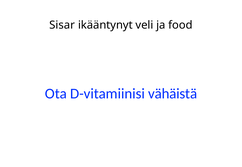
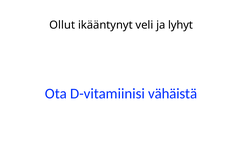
Sisar: Sisar -> Ollut (62, 25)
food: food -> lyhyt (181, 25)
